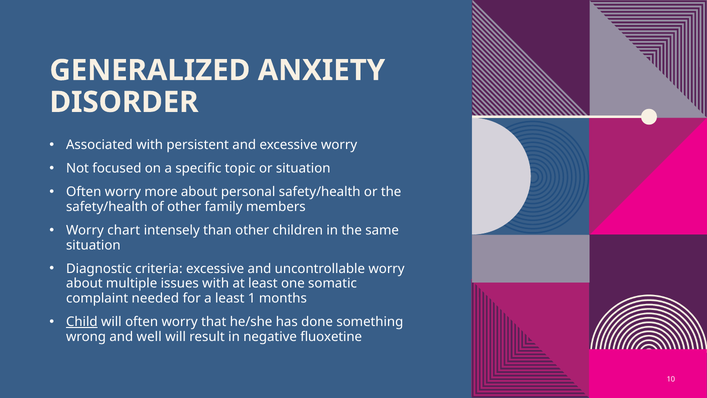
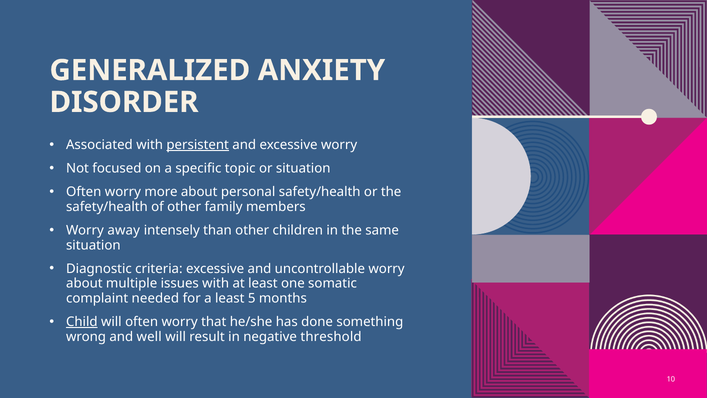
persistent underline: none -> present (198, 145)
chart: chart -> away (124, 230)
1: 1 -> 5 (252, 298)
fluoxetine: fluoxetine -> threshold (331, 336)
